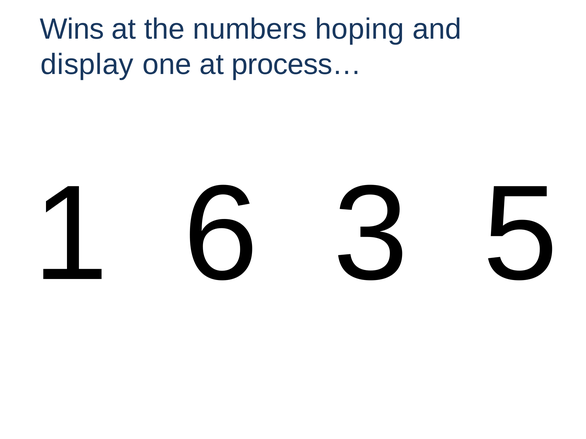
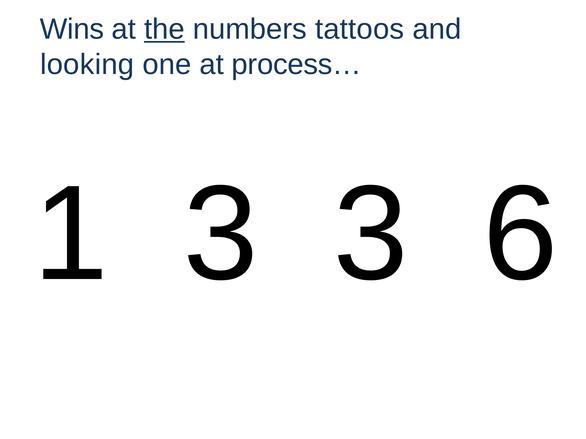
the underline: none -> present (164, 29)
hoping: hoping -> tattoos (360, 29)
display: display -> looking (87, 65)
1 6: 6 -> 3 (221, 235)
5: 5 -> 6 (521, 235)
